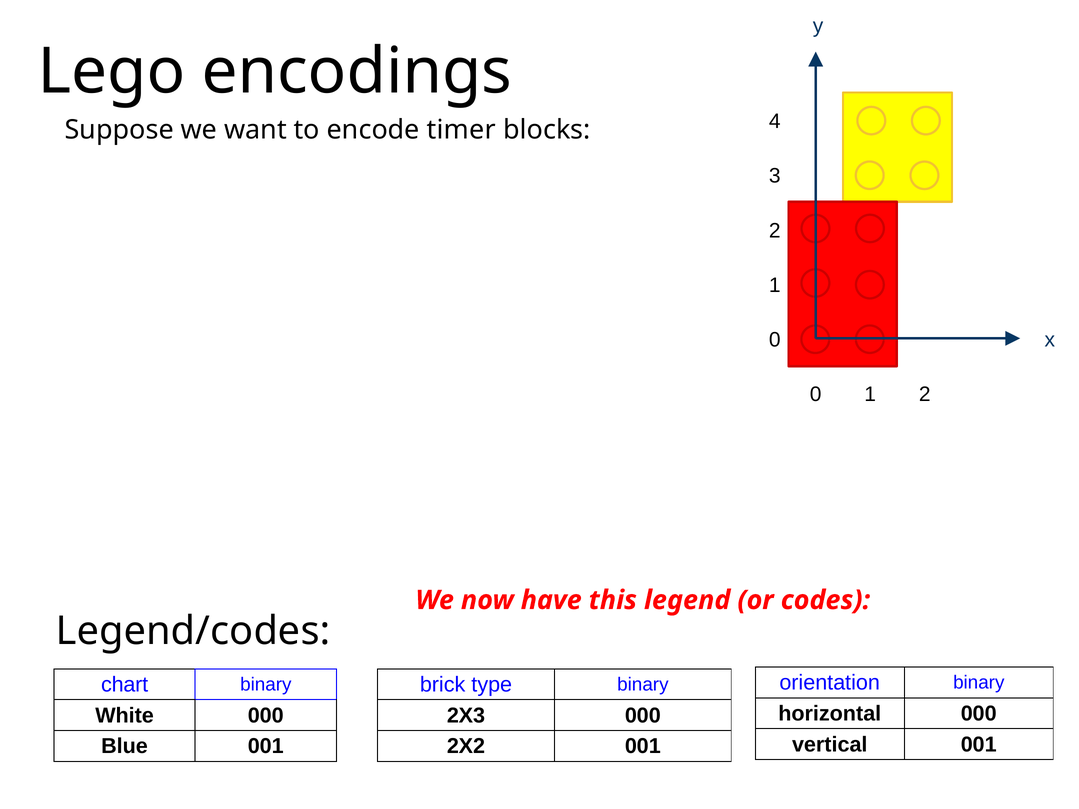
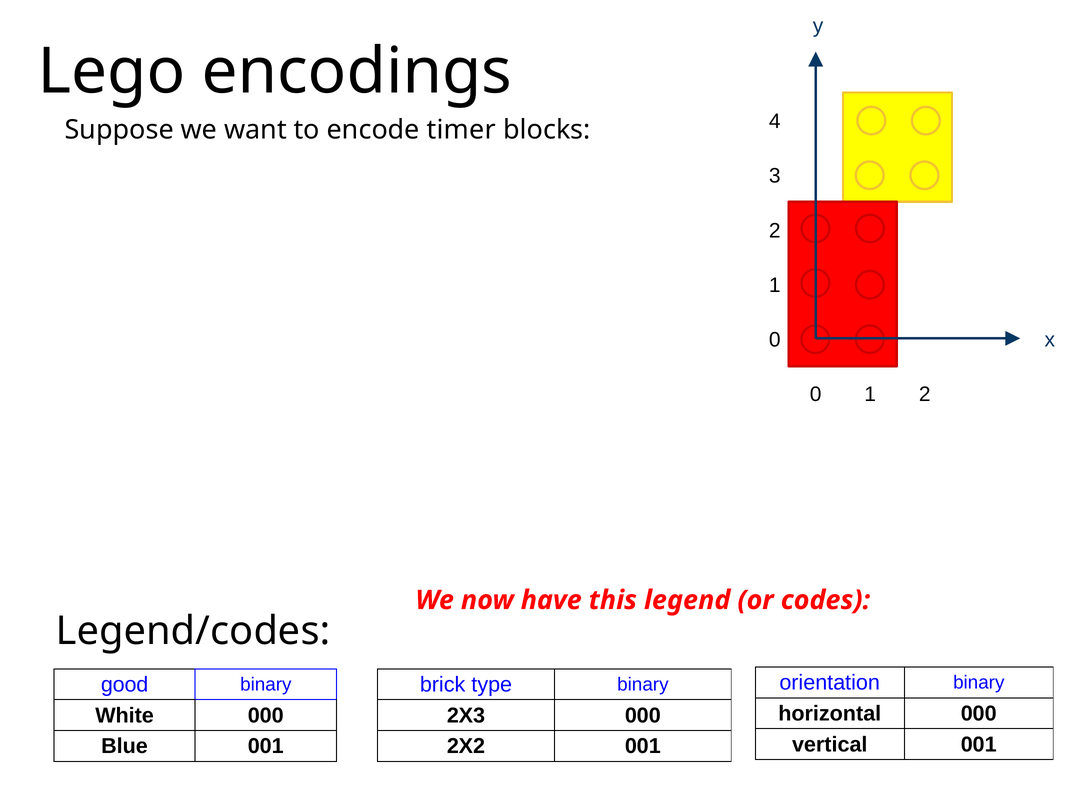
chart: chart -> good (125, 685)
